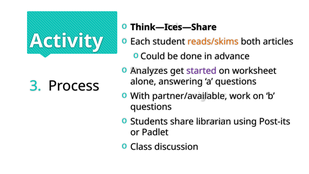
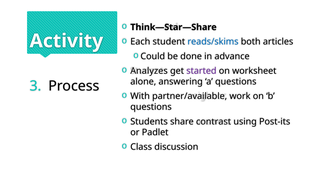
Think—Ices—Share: Think—Ices—Share -> Think—Star—Share (174, 27)
reads/skims colour: orange -> blue (213, 42)
librarian: librarian -> contrast (214, 121)
